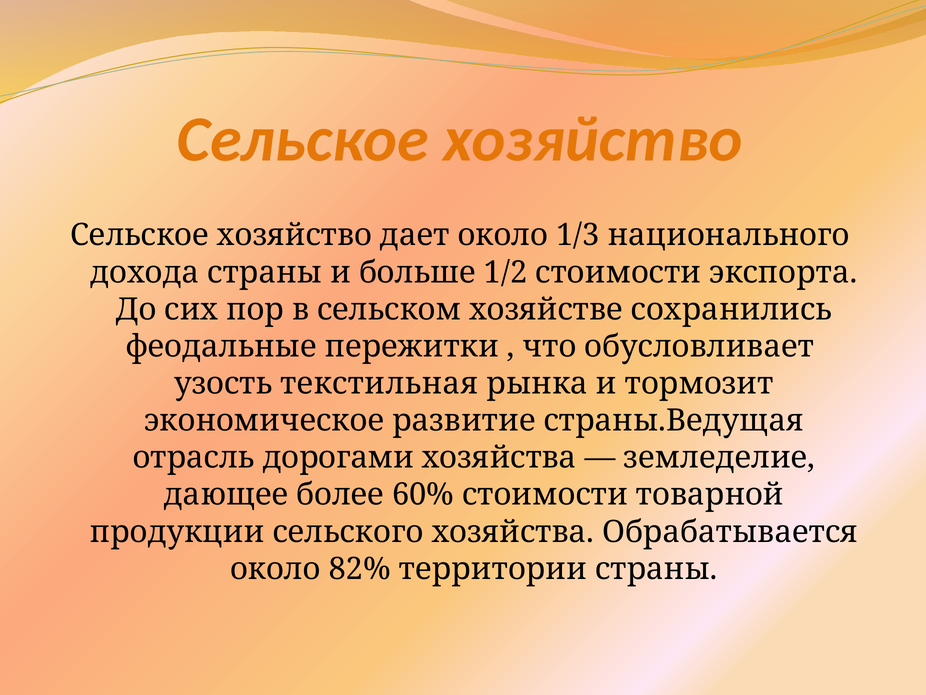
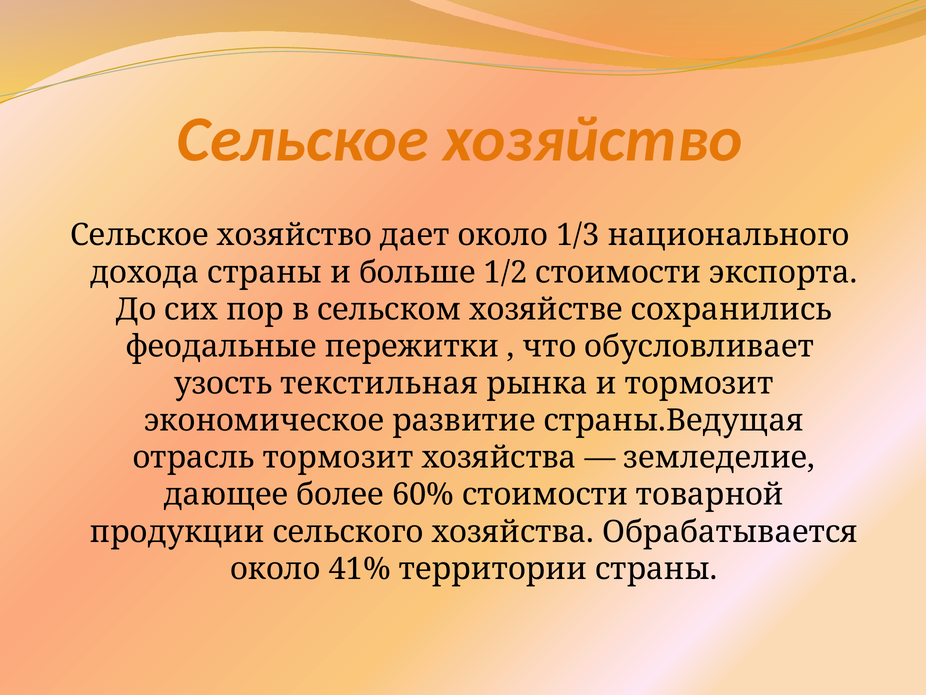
отрасль дорогами: дорогами -> тормозит (338, 457)
82%: 82% -> 41% (360, 568)
